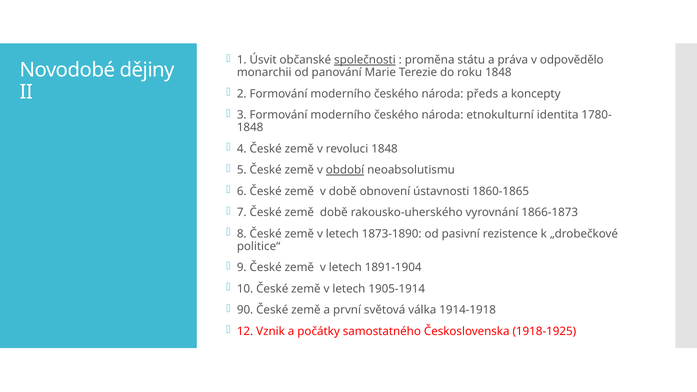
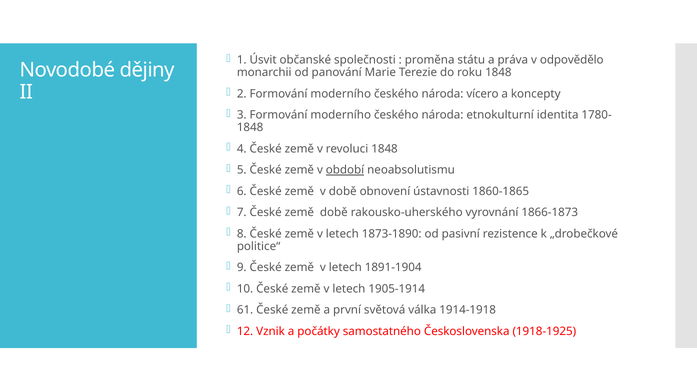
společnosti underline: present -> none (365, 60)
předs: předs -> vícero (483, 94)
90: 90 -> 61 (245, 310)
